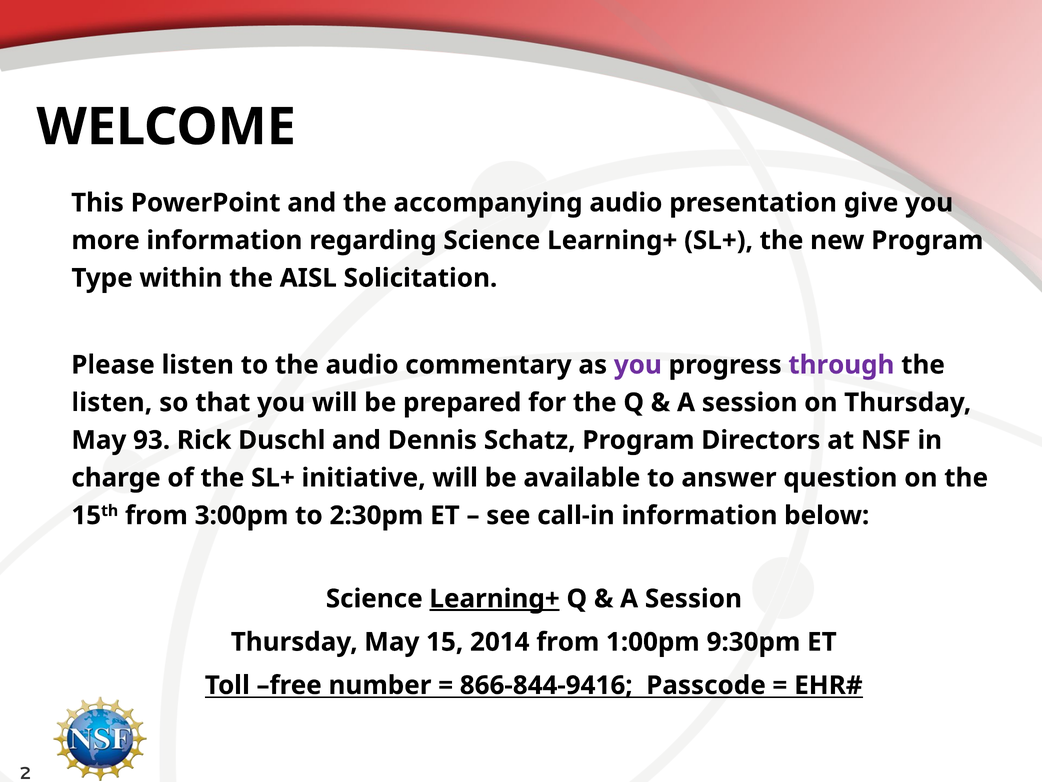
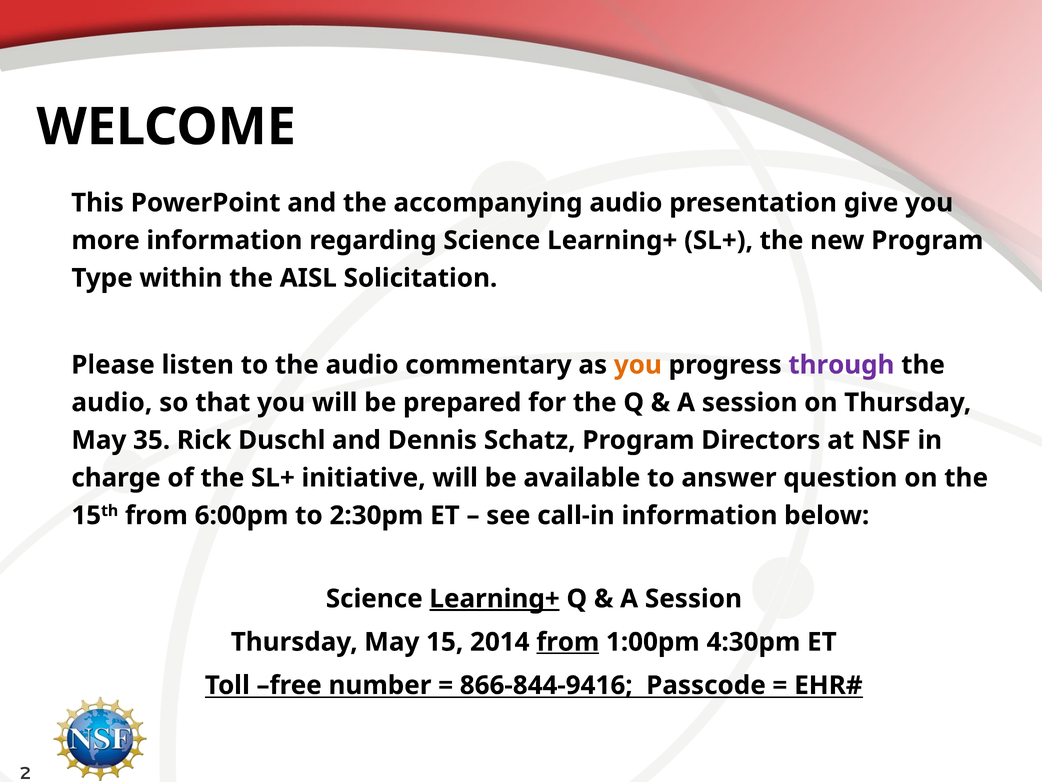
you colour: purple -> orange (638, 365)
listen: listen -> audio (112, 402)
93: 93 -> 35 (152, 440)
3:00pm: 3:00pm -> 6:00pm (242, 515)
from underline: none -> present (568, 642)
9:30pm: 9:30pm -> 4:30pm (753, 642)
